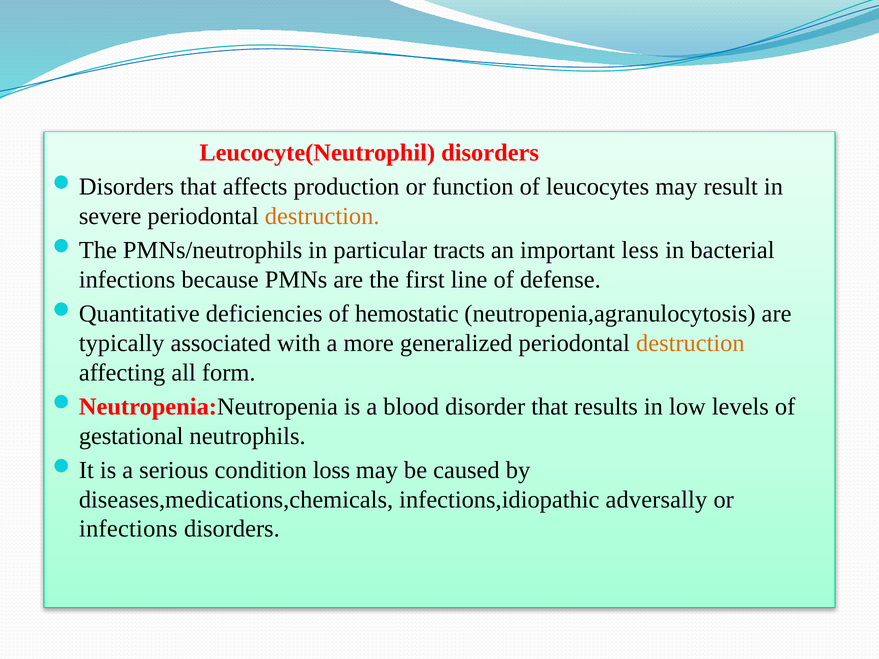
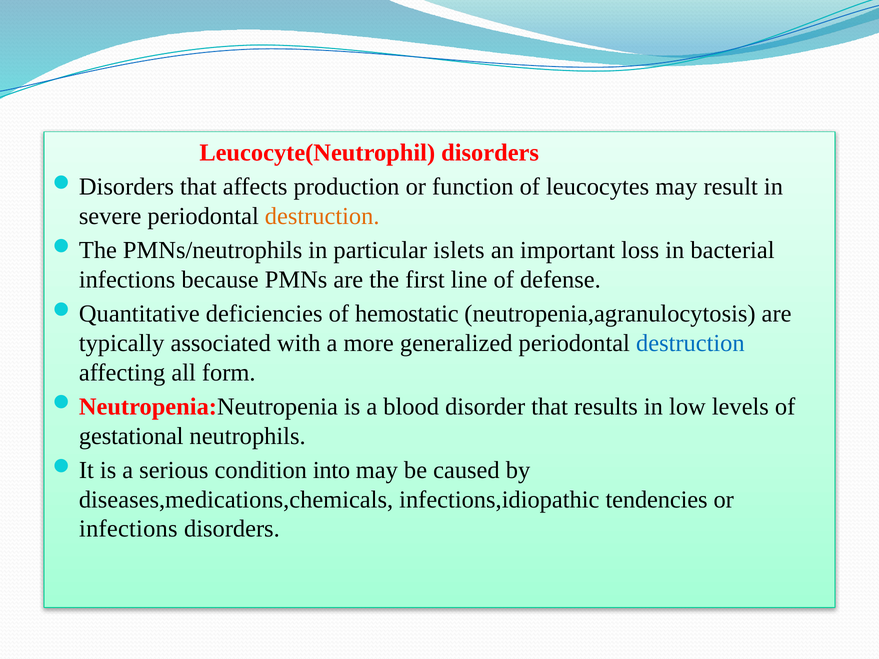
tracts: tracts -> islets (459, 250)
less: less -> loss (640, 250)
destruction colour: orange -> blue (690, 343)
loss: loss -> into (332, 470)
adversally: adversally -> tendencies (657, 500)
